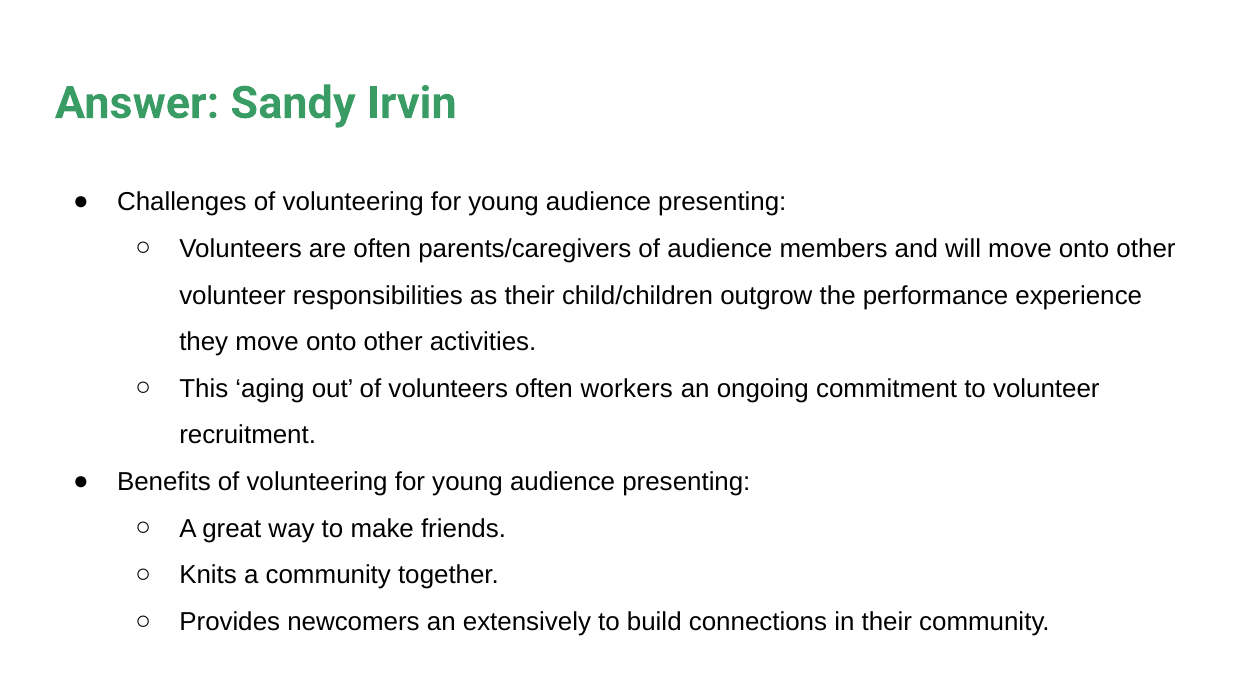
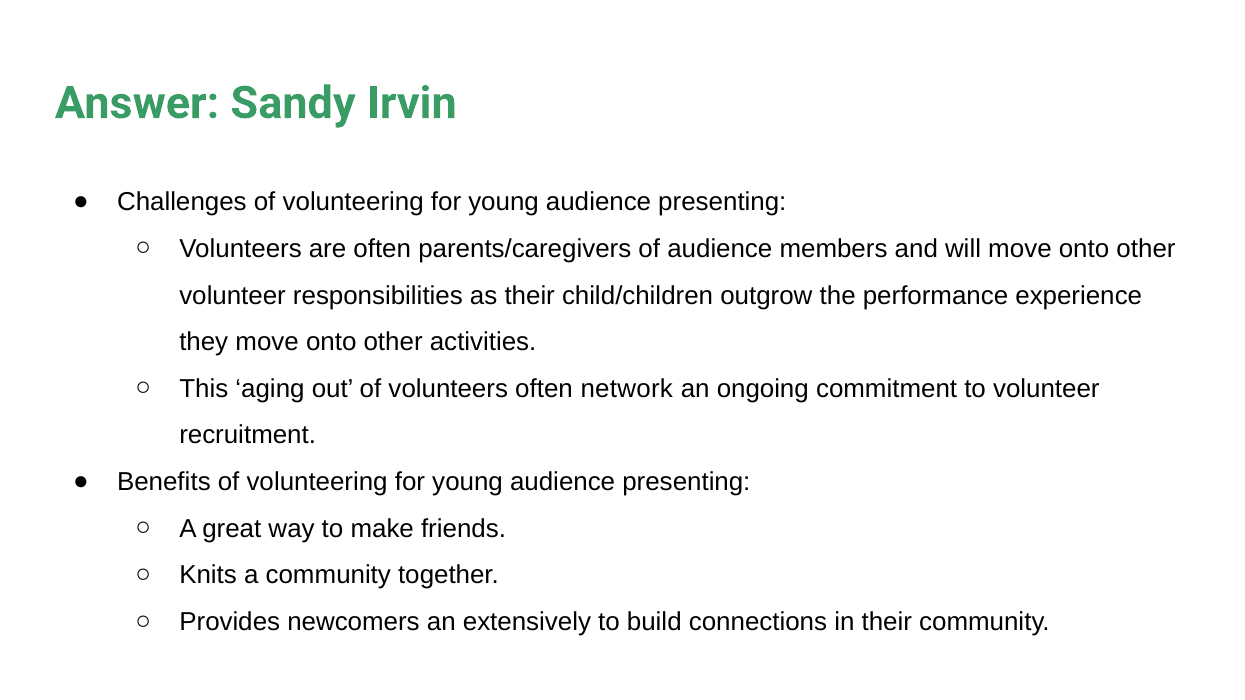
workers: workers -> network (627, 389)
